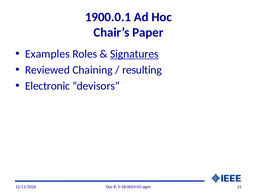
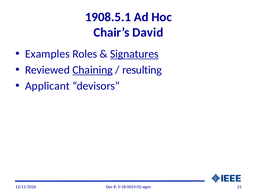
1900.0.1: 1900.0.1 -> 1908.5.1 (108, 17)
Paper: Paper -> David (148, 32)
Chaining underline: none -> present (93, 70)
Electronic: Electronic -> Applicant (47, 86)
